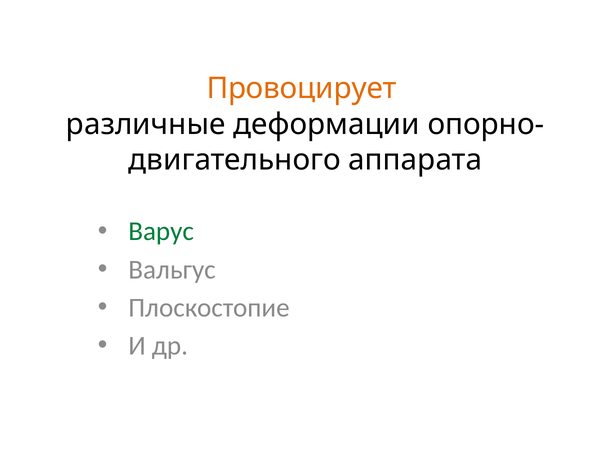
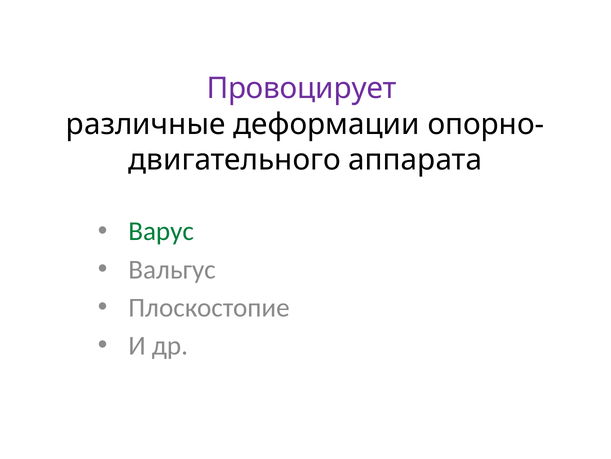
Провоцирует colour: orange -> purple (302, 88)
